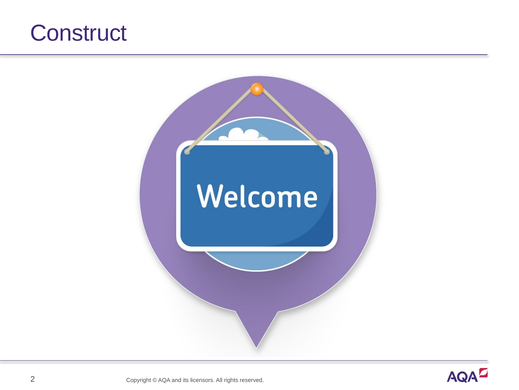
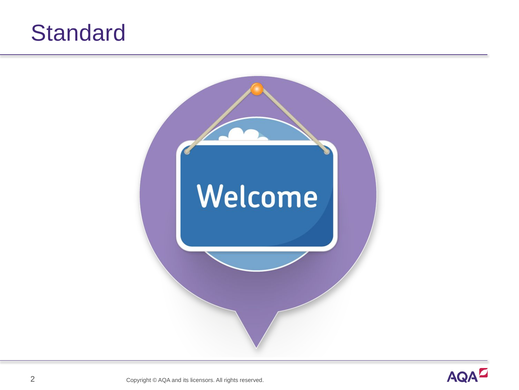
Construct: Construct -> Standard (78, 33)
